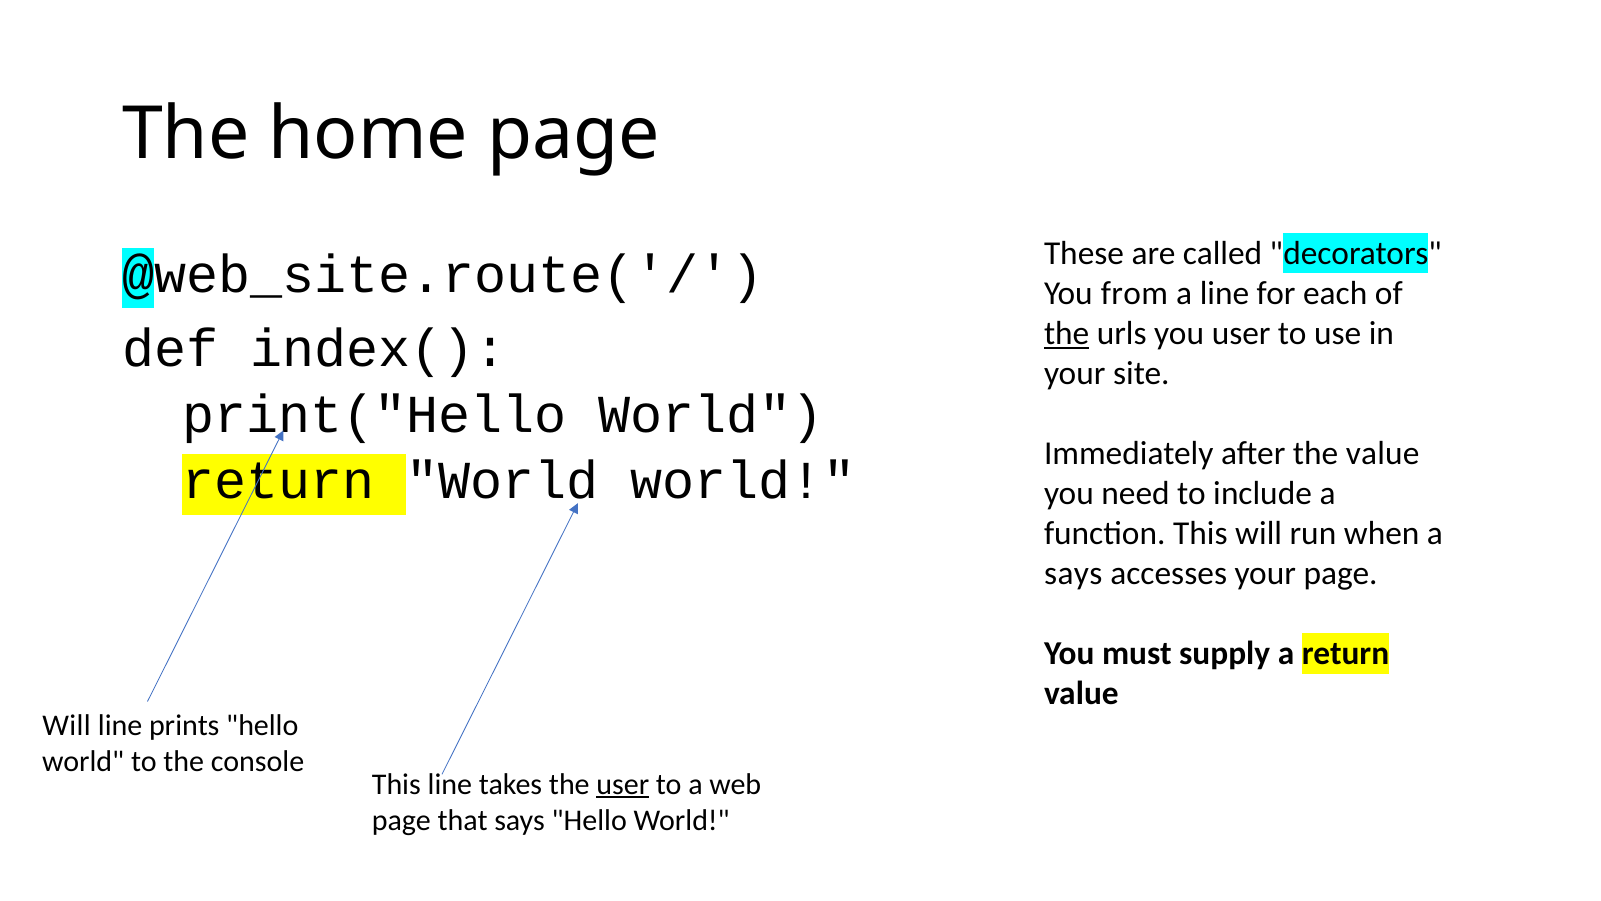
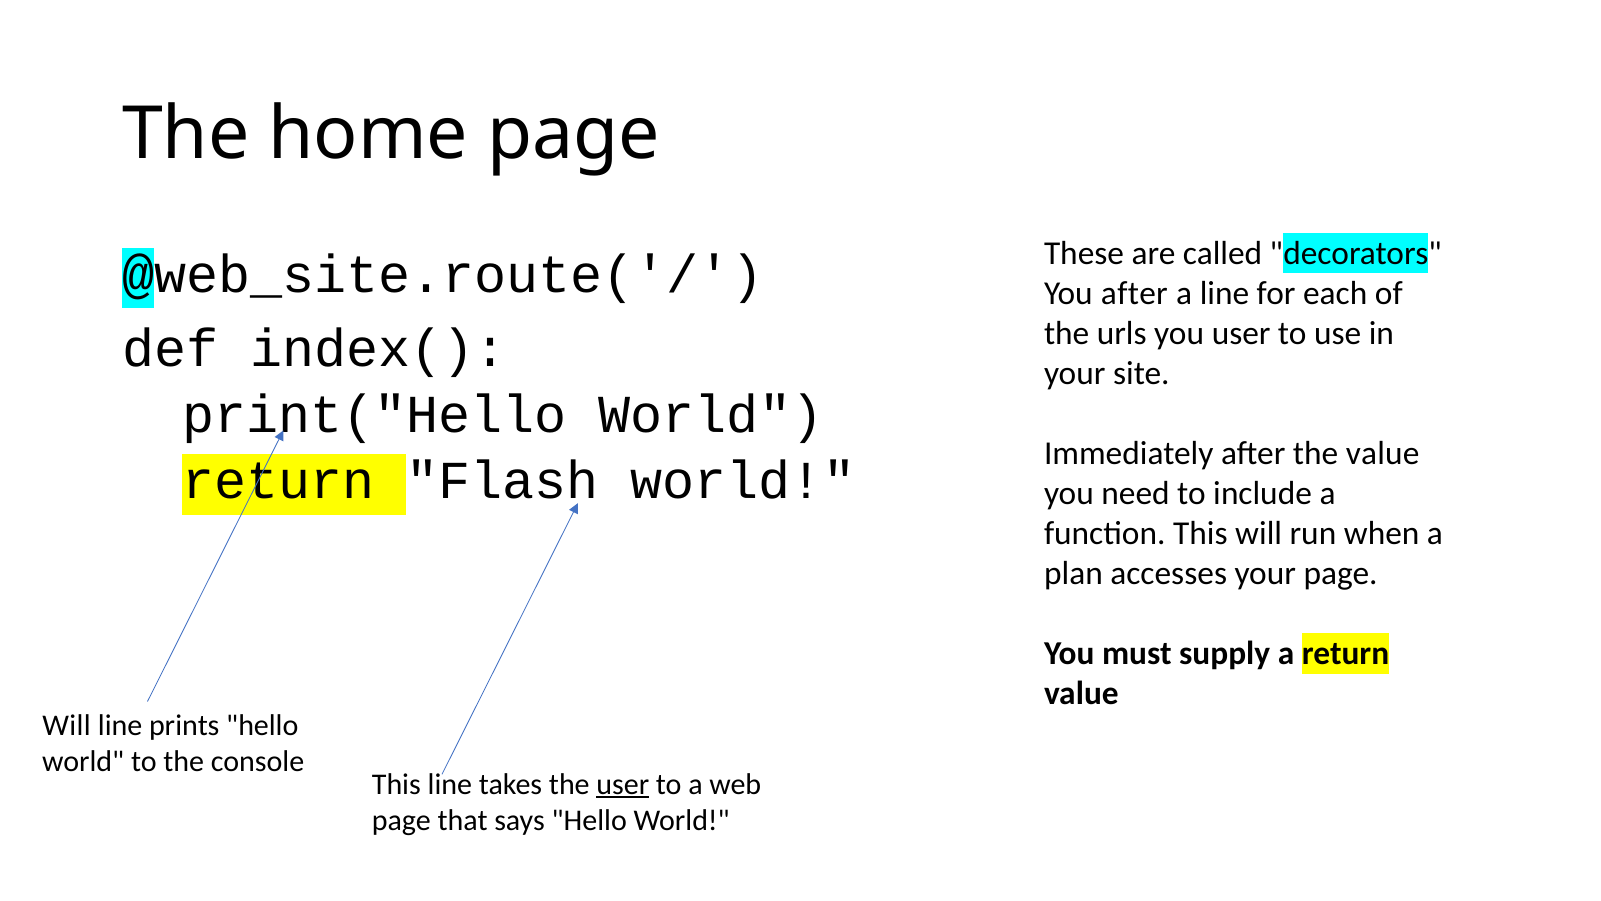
You from: from -> after (1134, 293)
the underline: present -> none (1067, 333)
return World: World -> Flash (503, 481)
says: says -> plan (1073, 573)
